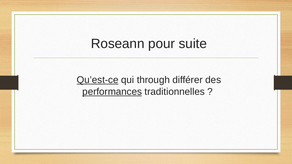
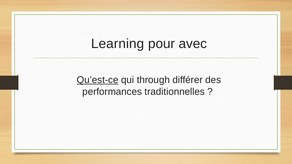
Roseann: Roseann -> Learning (118, 44)
suite: suite -> avec (193, 44)
performances underline: present -> none (112, 92)
